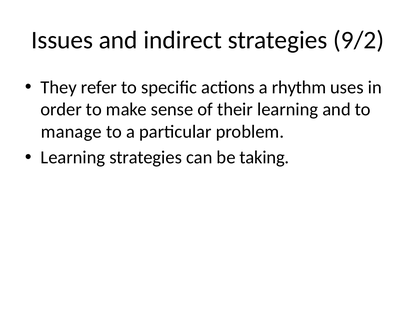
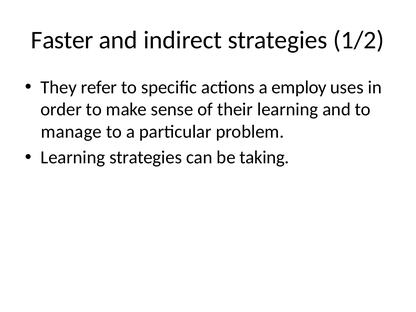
Issues: Issues -> Faster (62, 40)
9/2: 9/2 -> 1/2 (359, 40)
rhythm: rhythm -> employ (299, 87)
